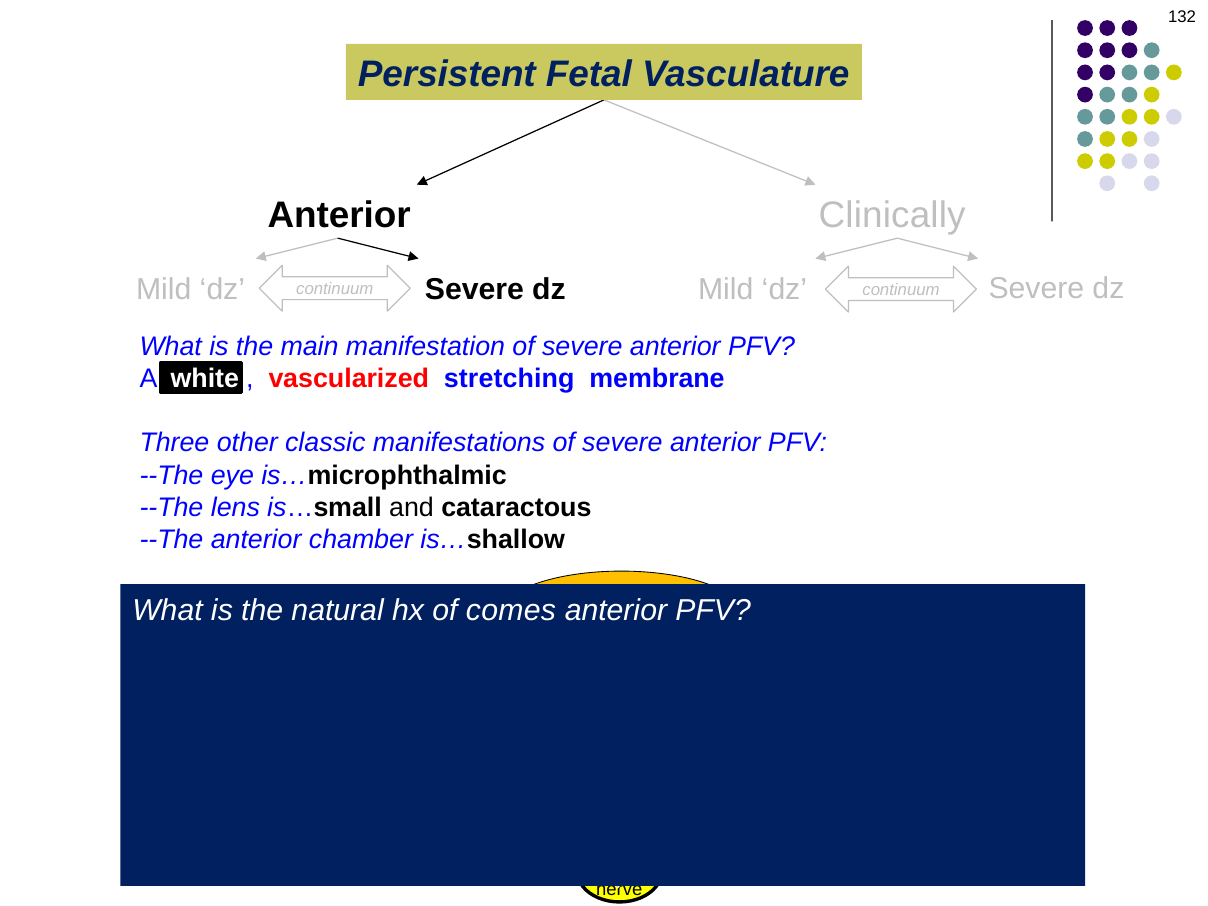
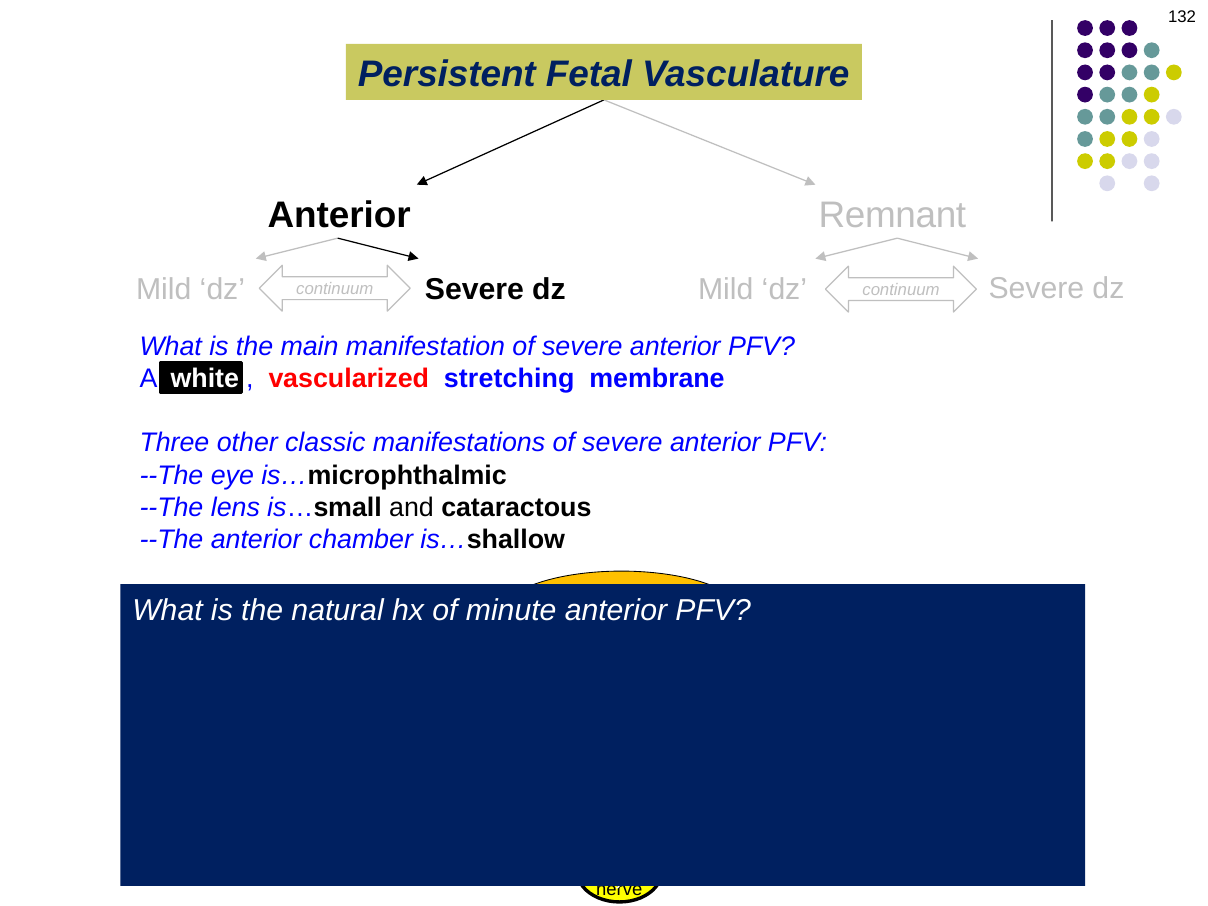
Clinically: Clinically -> Remnant (892, 215)
comes: comes -> minute (511, 610)
